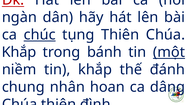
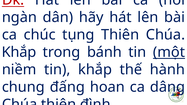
chúc underline: present -> none (40, 35)
đánh: đánh -> hành (167, 70)
nhân: nhân -> đấng (67, 87)
